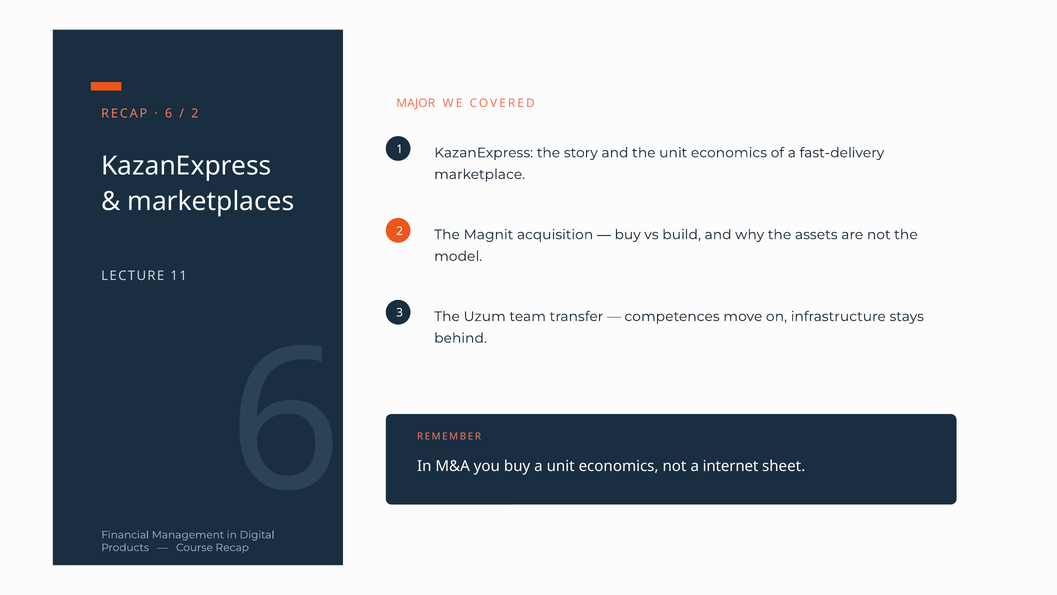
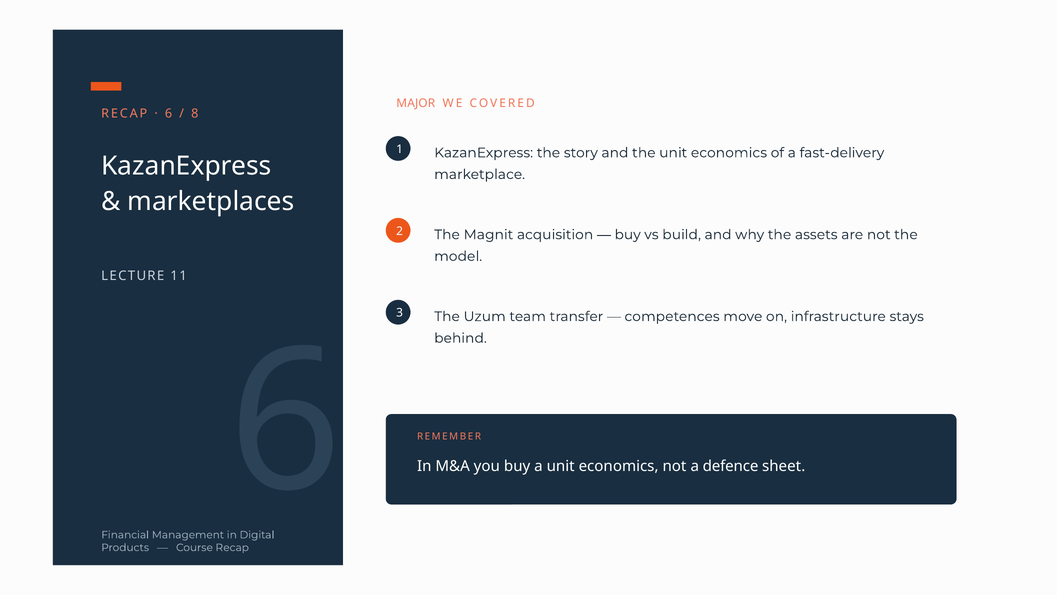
2: 2 -> 8 (195, 113)
internet: internet -> defence (731, 466)
